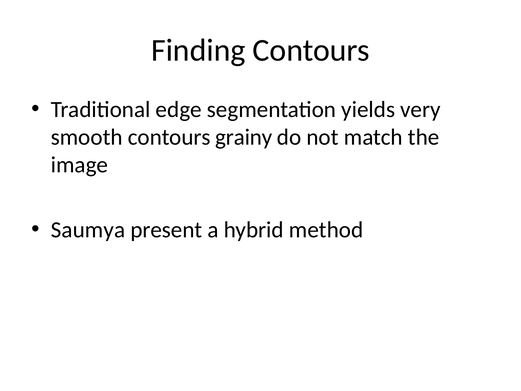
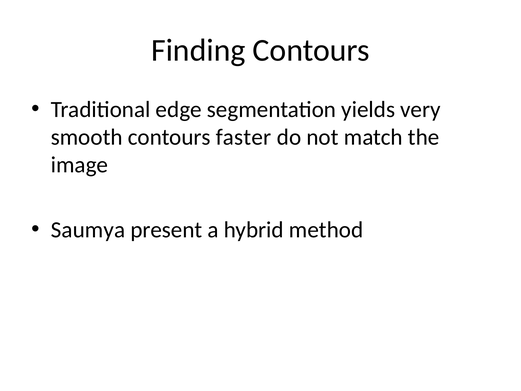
grainy: grainy -> faster (244, 137)
